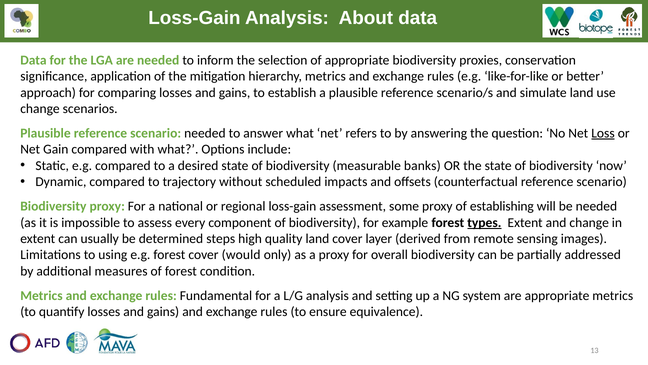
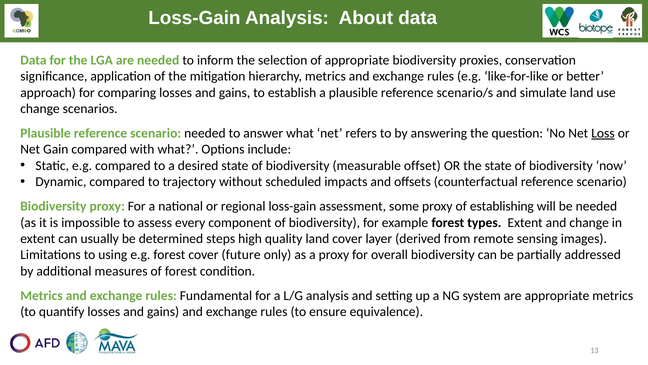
banks: banks -> offset (422, 166)
types underline: present -> none (484, 222)
would: would -> future (241, 255)
